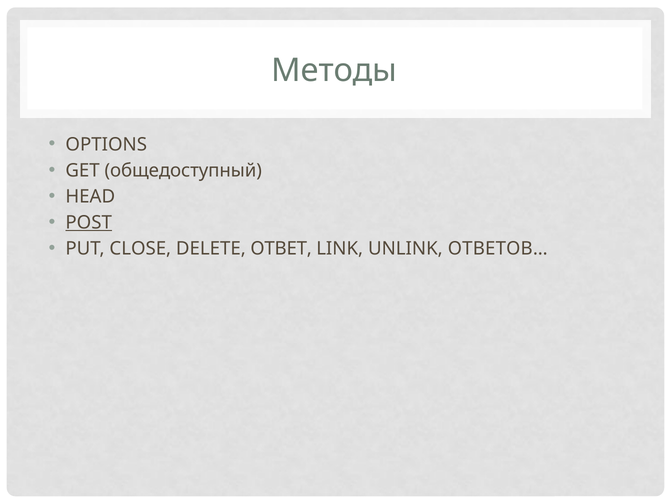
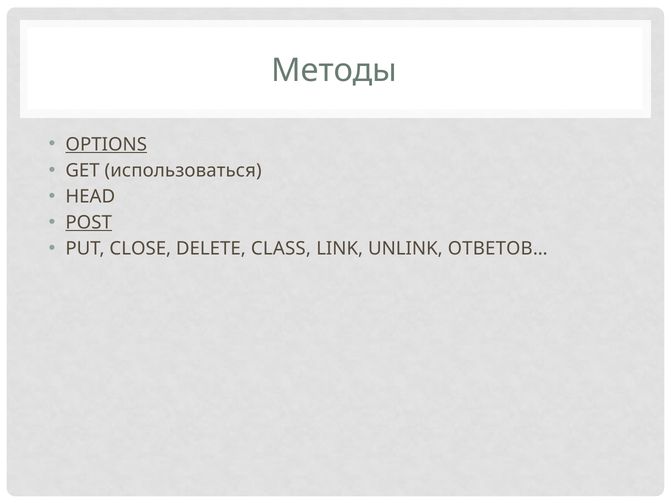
OPTIONS underline: none -> present (106, 144)
общедоступный: общедоступный -> использоваться (183, 171)
ОТВЕТ: ОТВЕТ -> CLASS (281, 249)
